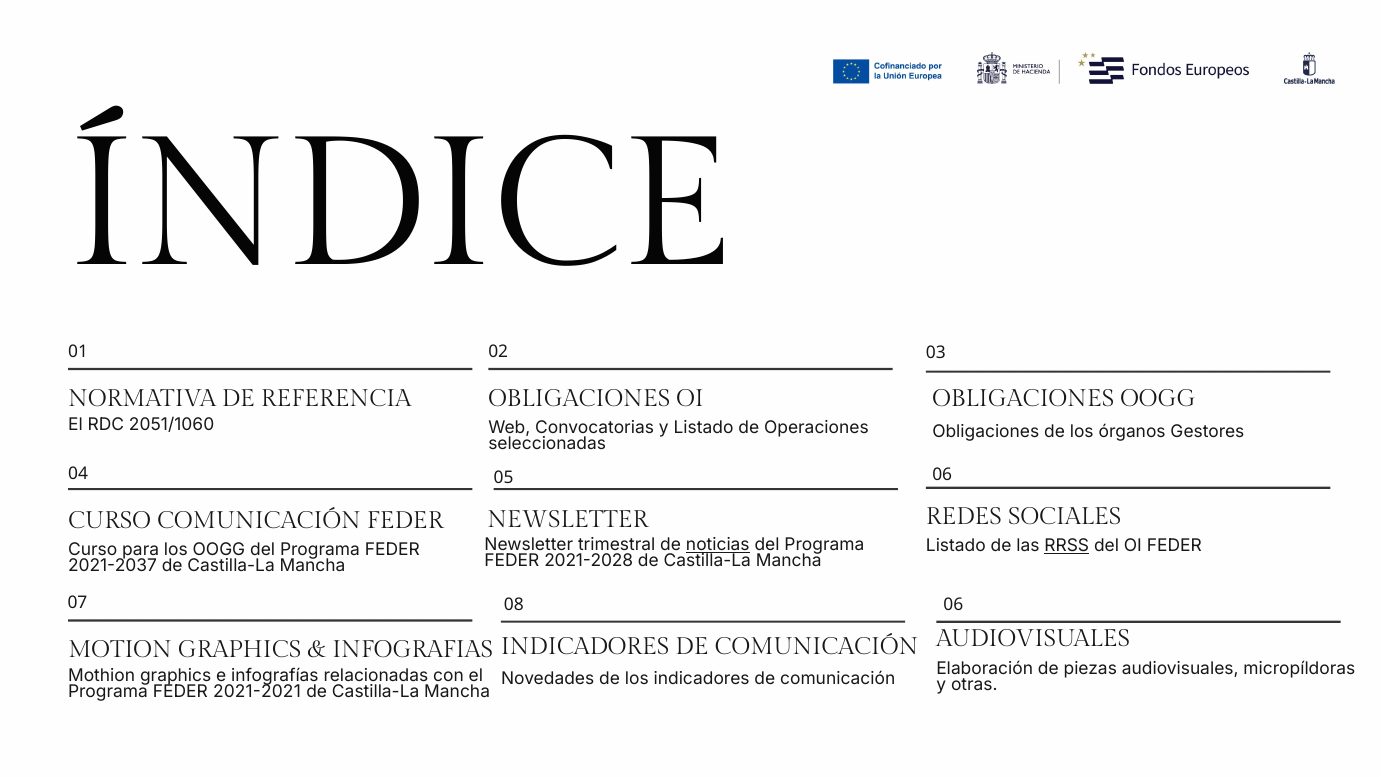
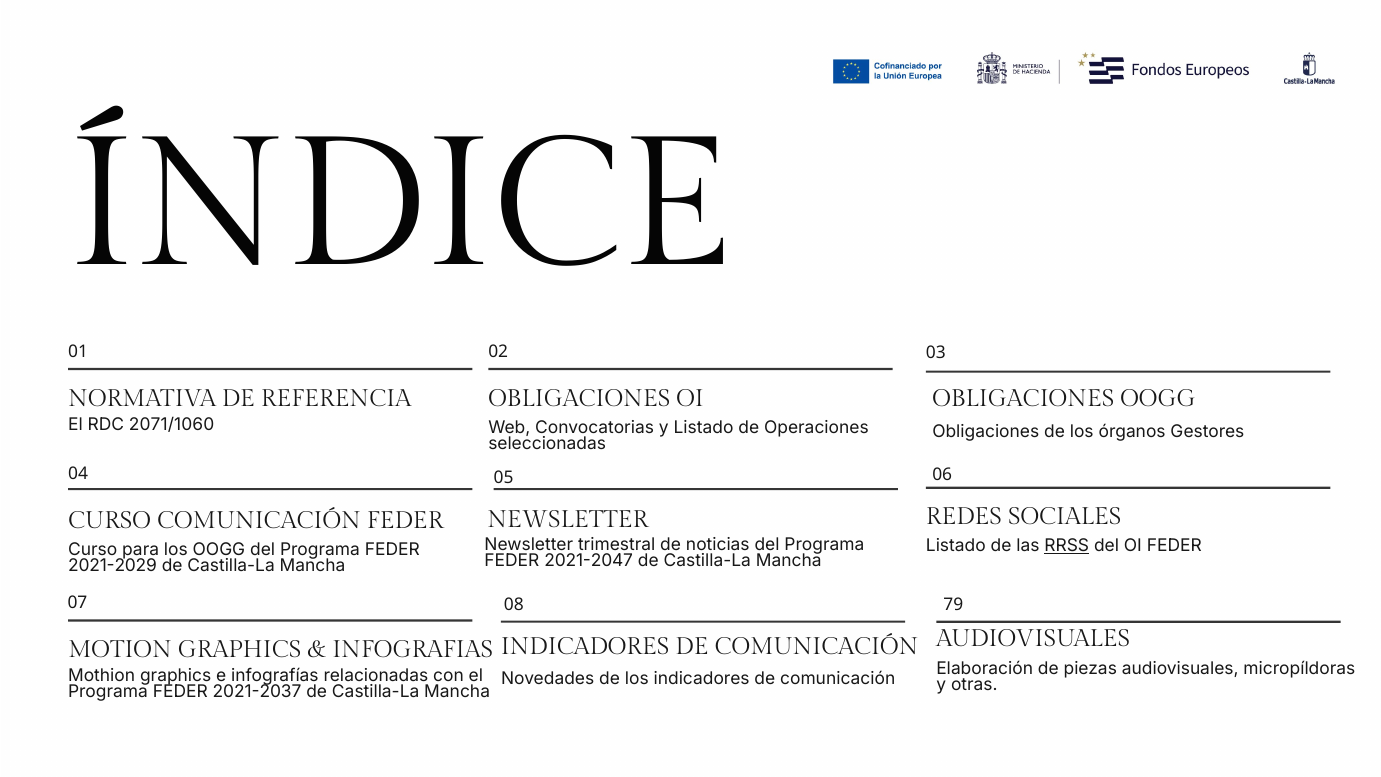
2051/1060: 2051/1060 -> 2071/1060 (172, 425)
noticias underline: present -> none (718, 545)
2021-2028: 2021-2028 -> 2021-2047 (589, 561)
2021-2037: 2021-2037 -> 2021-2029 (113, 566)
07 06: 06 -> 79 (953, 605)
2021-2021: 2021-2021 -> 2021-2037 (257, 692)
